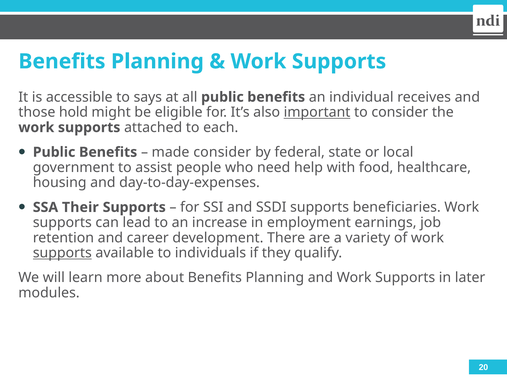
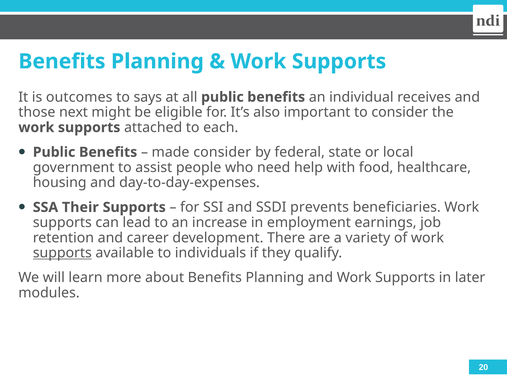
accessible: accessible -> outcomes (79, 97)
hold: hold -> next (74, 112)
important underline: present -> none (317, 112)
SSDI supports: supports -> prevents (320, 207)
